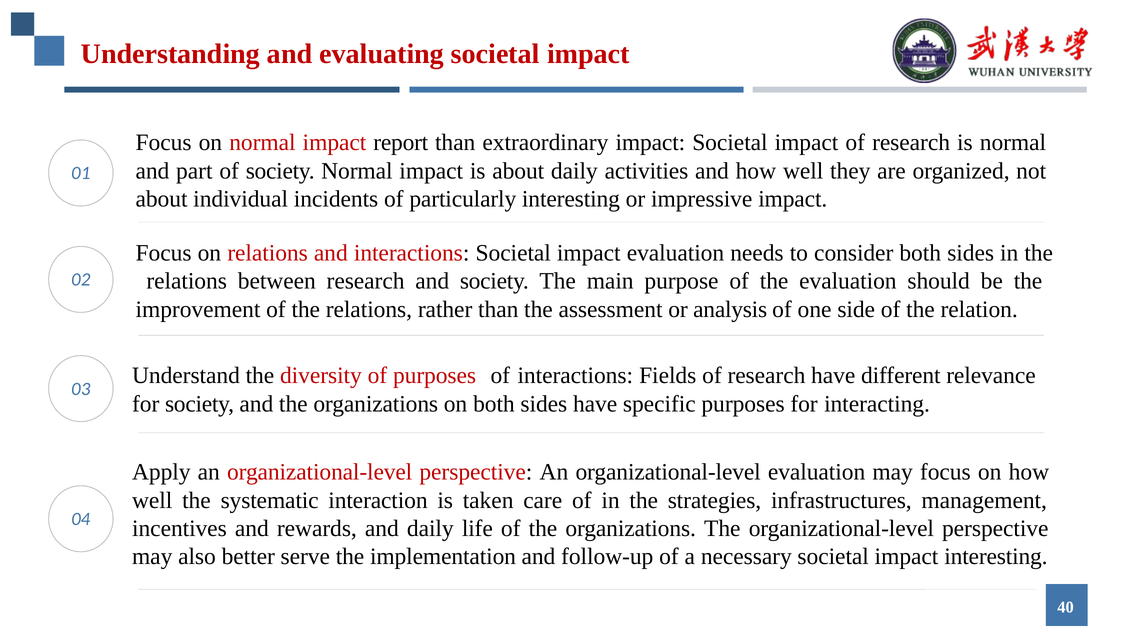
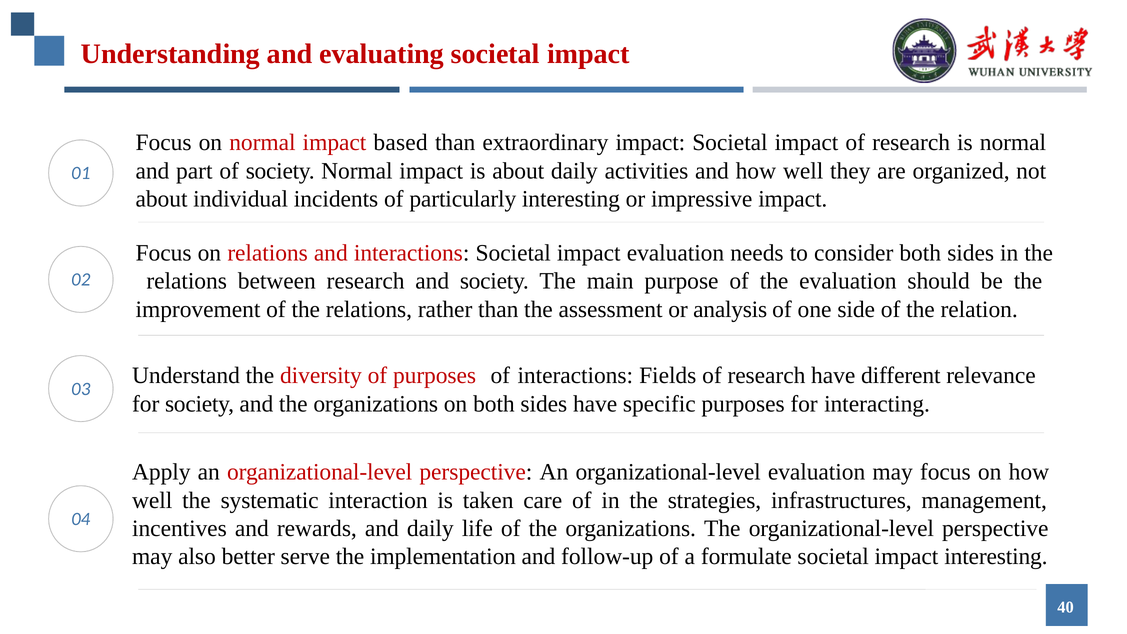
report: report -> based (401, 143)
necessary: necessary -> formulate (746, 557)
